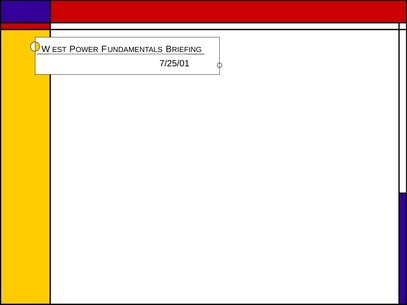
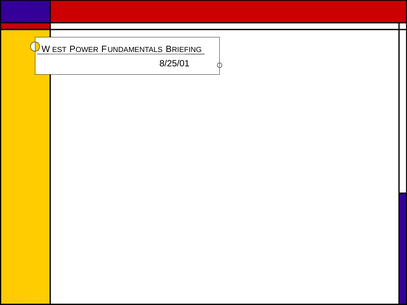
7/25/01: 7/25/01 -> 8/25/01 (174, 64)
